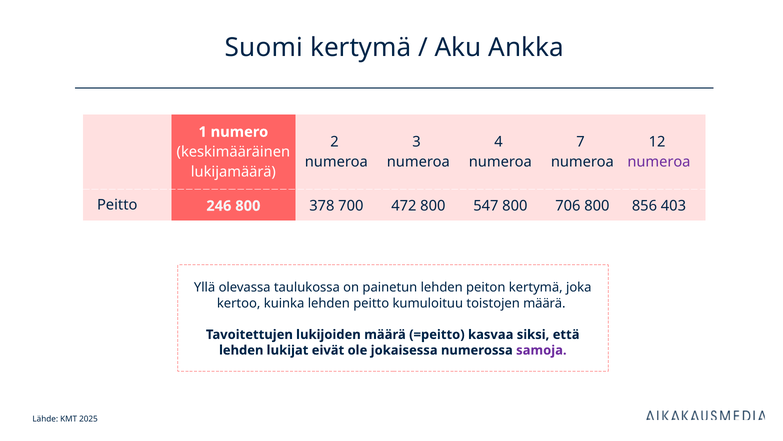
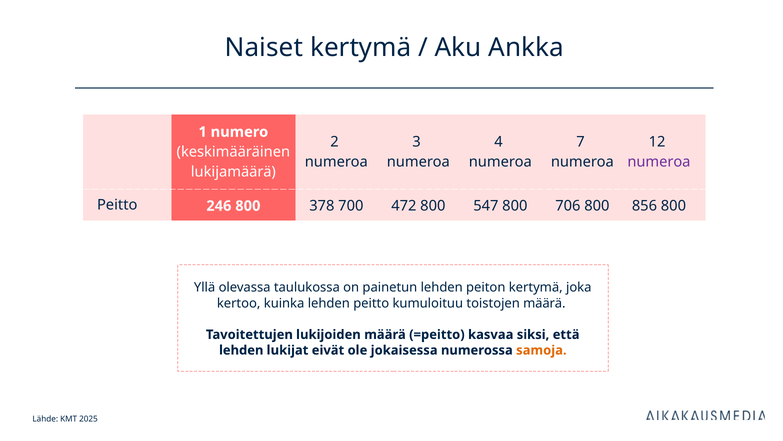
Suomi: Suomi -> Naiset (264, 48)
856 403: 403 -> 800 (673, 205)
samoja colour: purple -> orange (541, 350)
